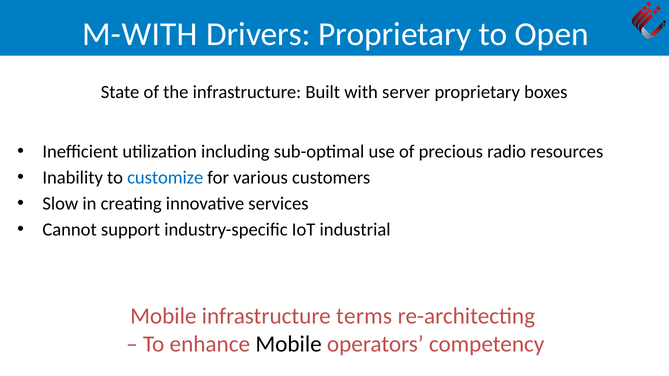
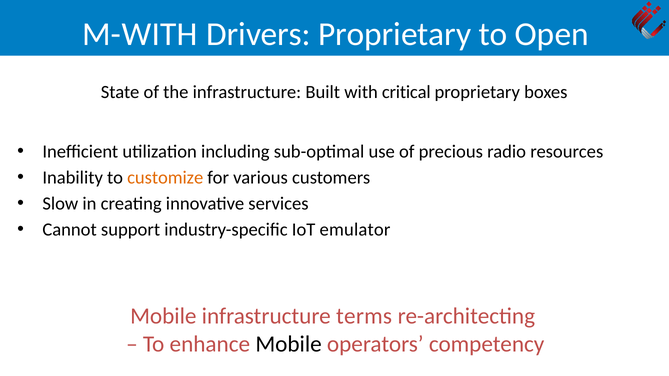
server: server -> critical (406, 92)
customize colour: blue -> orange (165, 178)
industrial: industrial -> emulator (355, 230)
